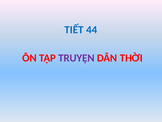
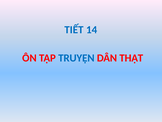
44: 44 -> 14 (92, 30)
TRUYỆN colour: purple -> blue (76, 58)
THỜI: THỜI -> THẬT (131, 58)
